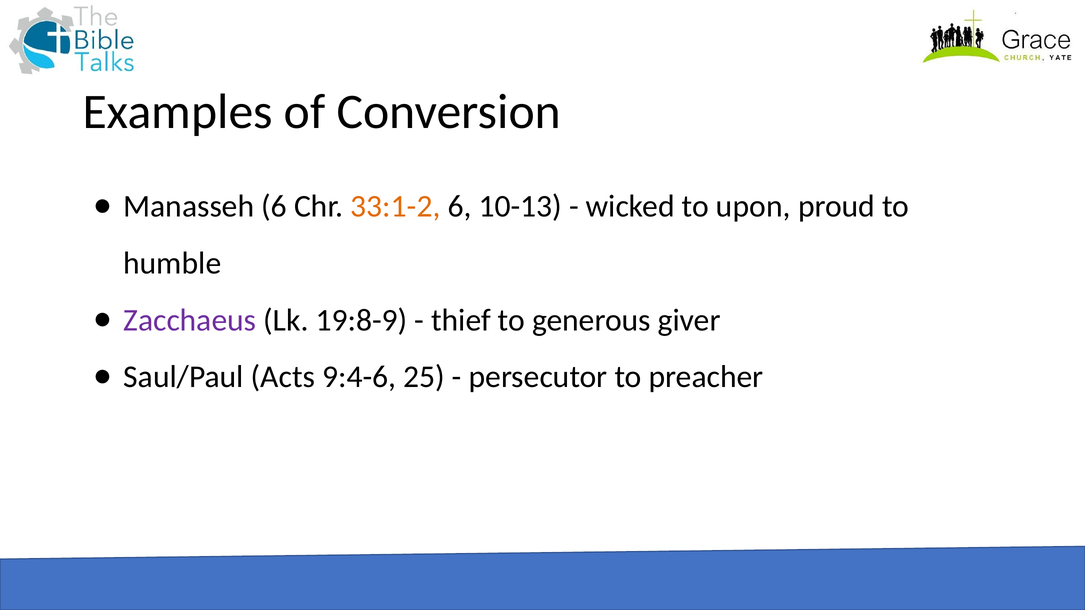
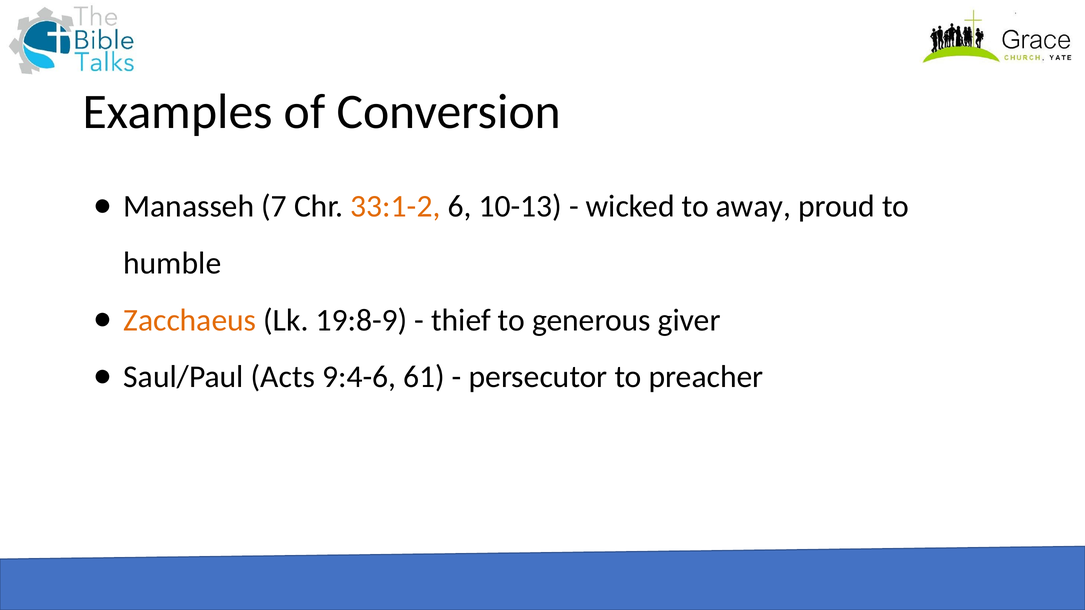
Manasseh 6: 6 -> 7 (274, 207)
upon: upon -> away (753, 207)
Zacchaeus colour: purple -> orange (190, 320)
25: 25 -> 61 (424, 377)
